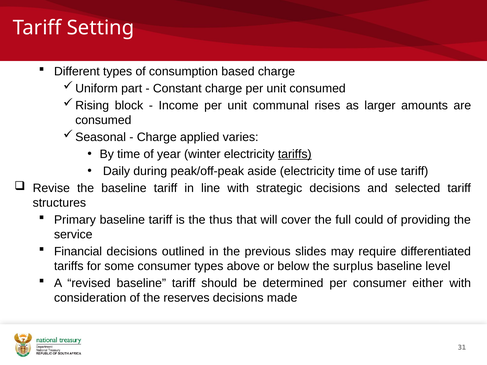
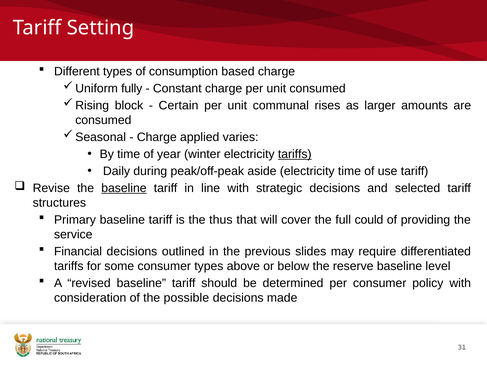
part: part -> fully (132, 89)
Income: Income -> Certain (179, 106)
baseline underline: none -> present (124, 188)
surplus: surplus -> reserve (353, 266)
either: either -> policy (428, 283)
reserves: reserves -> possible (186, 298)
